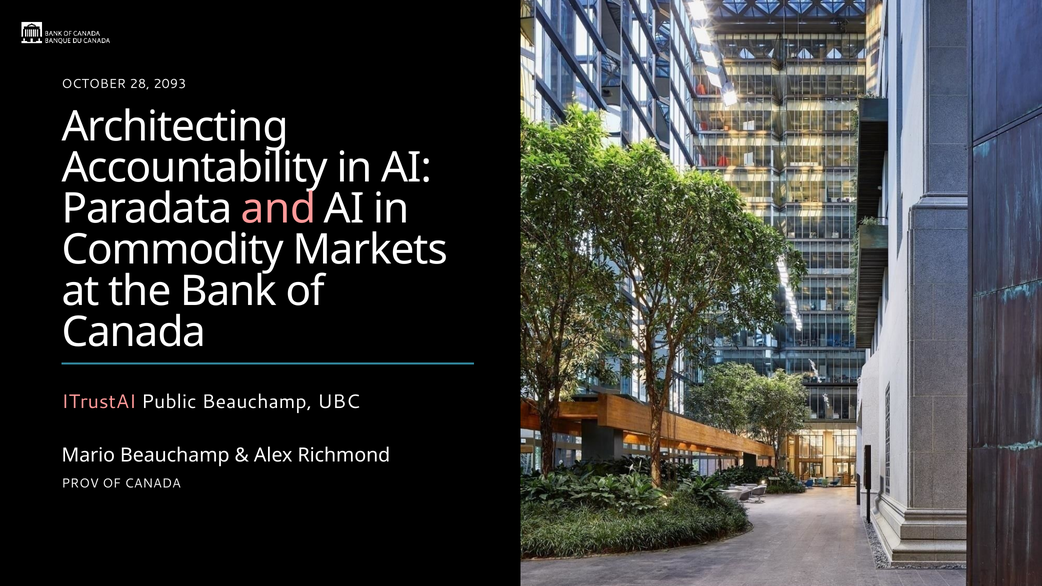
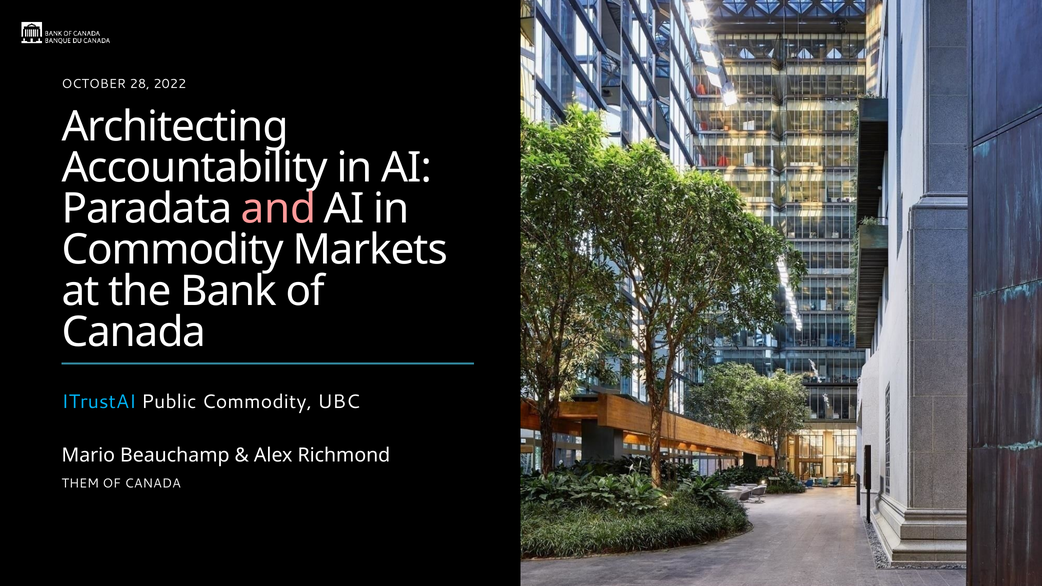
2093: 2093 -> 2022 (170, 84)
ITrustAI colour: pink -> light blue (99, 402)
Public Beauchamp: Beauchamp -> Commodity (257, 402)
PROV: PROV -> THEM (80, 484)
